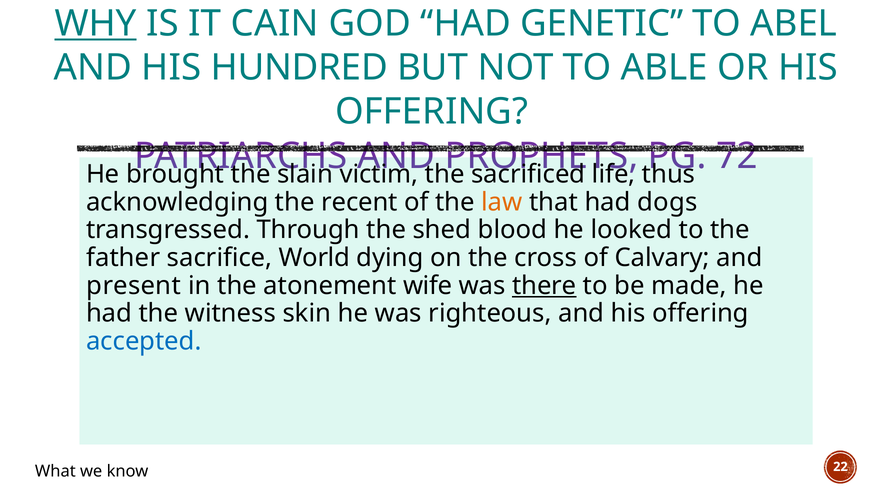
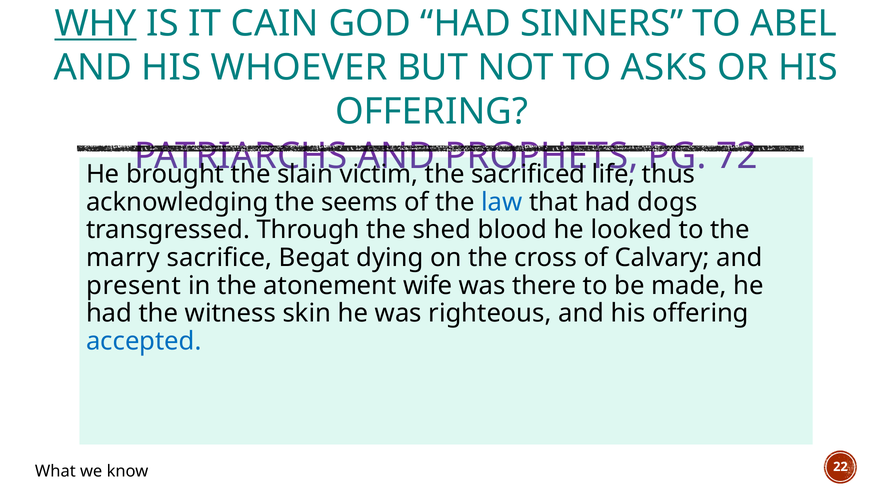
GENETIC: GENETIC -> SINNERS (602, 24)
HUNDRED: HUNDRED -> WHOEVER (299, 68)
ABLE: ABLE -> ASKS (664, 68)
recent: recent -> seems (359, 202)
law colour: orange -> blue (502, 202)
father: father -> marry (123, 258)
World: World -> Begat (314, 258)
there underline: present -> none (544, 285)
